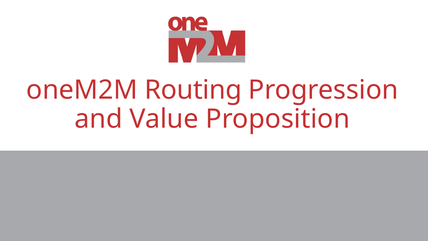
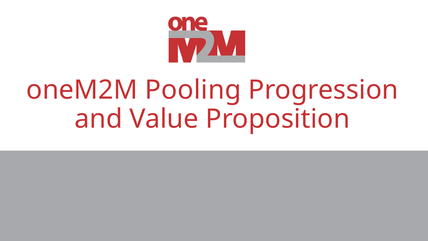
Routing: Routing -> Pooling (193, 90)
